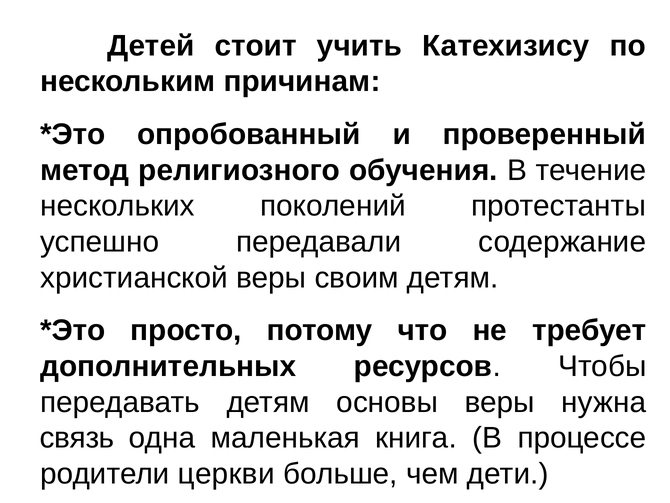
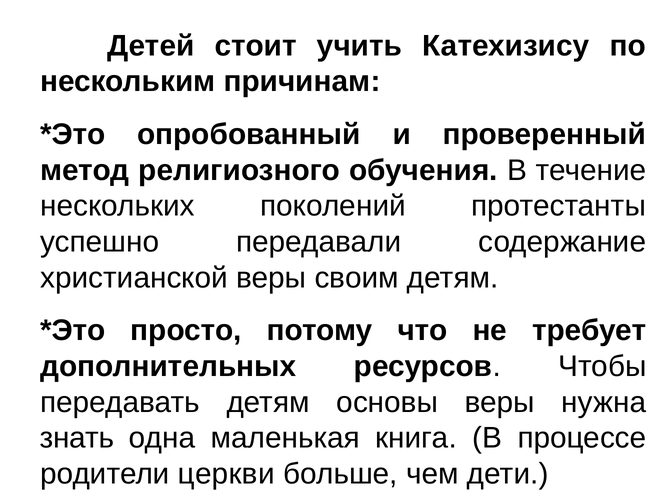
связь: связь -> знать (77, 438)
